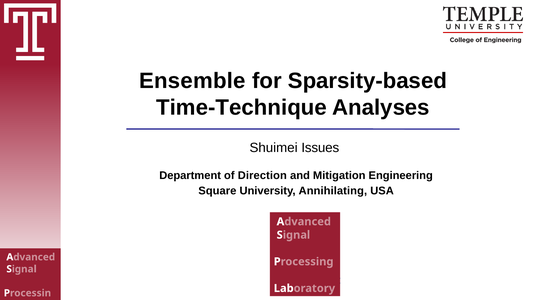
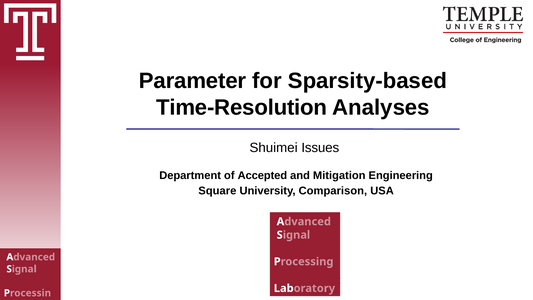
Ensemble: Ensemble -> Parameter (193, 81)
Time-Technique: Time-Technique -> Time-Resolution (242, 107)
Direction: Direction -> Accepted (262, 175)
Annihilating: Annihilating -> Comparison (333, 191)
